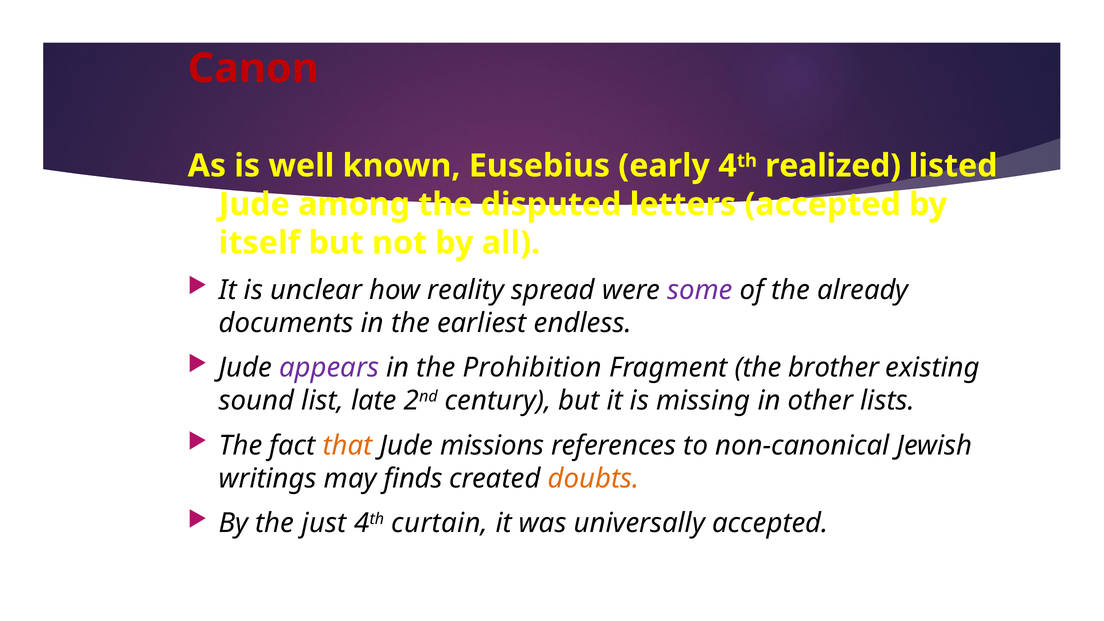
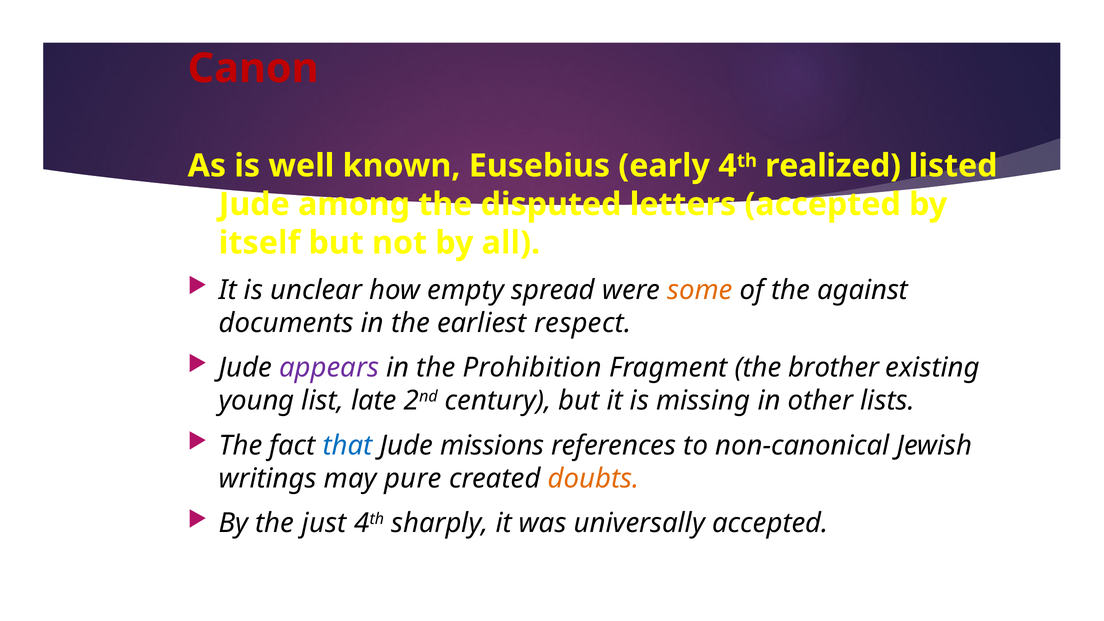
reality: reality -> empty (466, 290)
some colour: purple -> orange (700, 290)
already: already -> against (863, 290)
endless: endless -> respect (583, 323)
sound: sound -> young (257, 401)
that colour: orange -> blue (348, 445)
finds: finds -> pure (413, 479)
curtain: curtain -> sharply (440, 523)
